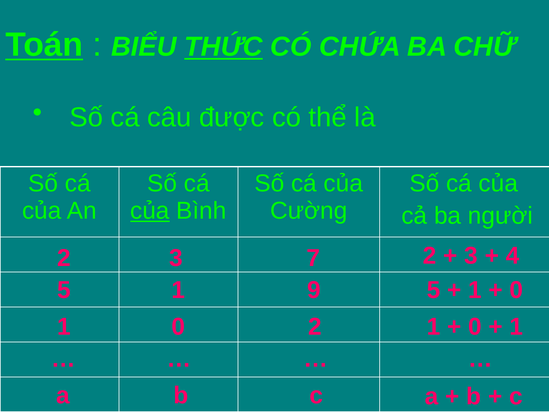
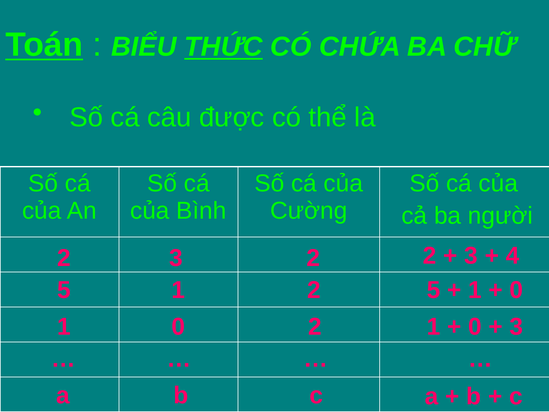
của underline: present -> none (150, 211)
3 7: 7 -> 2 (313, 258)
1 9: 9 -> 2 (314, 290)
1: 1 -> 3 (516, 326)
